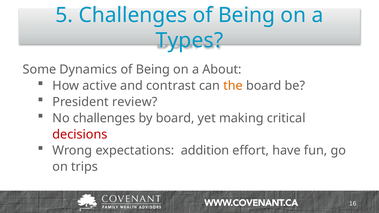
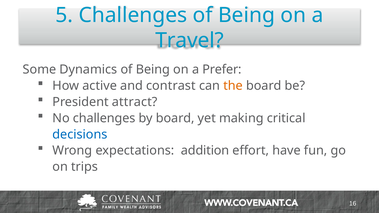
Types: Types -> Travel (190, 40)
About: About -> Prefer (222, 70)
review: review -> attract (135, 102)
decisions colour: red -> blue (80, 134)
